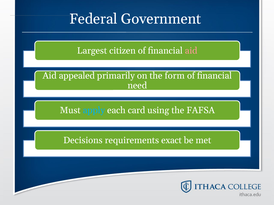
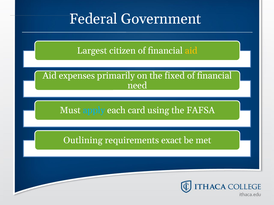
aid colour: pink -> yellow (191, 51)
appealed: appealed -> expenses (77, 76)
form: form -> fixed (175, 76)
Decisions: Decisions -> Outlining (83, 141)
